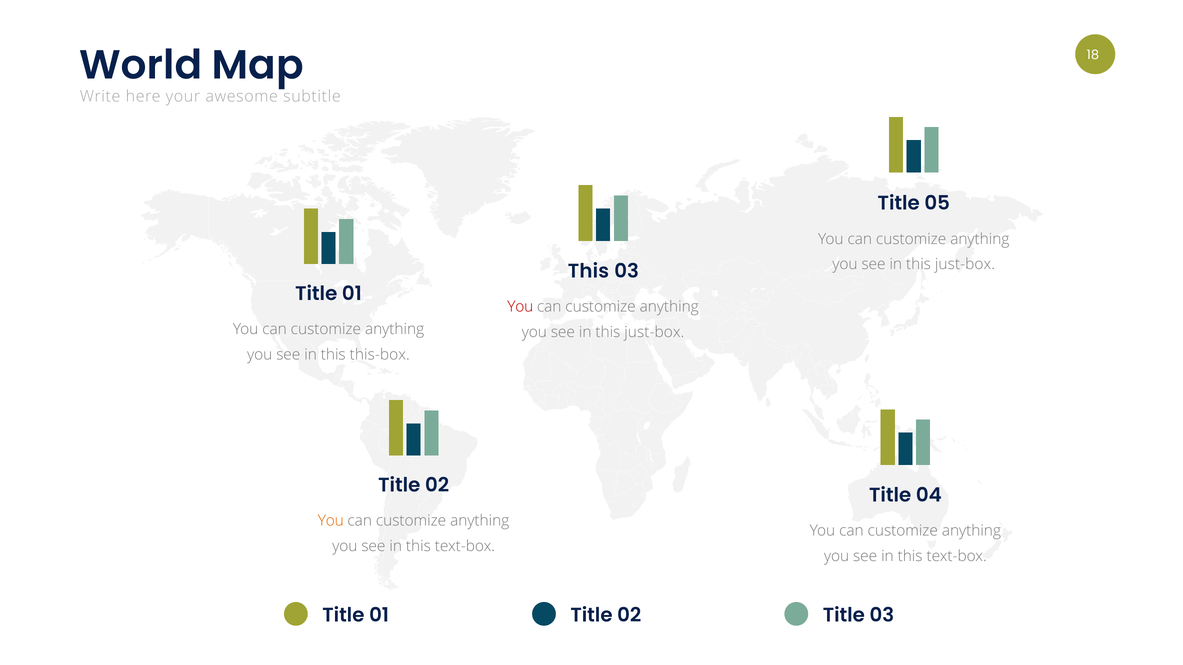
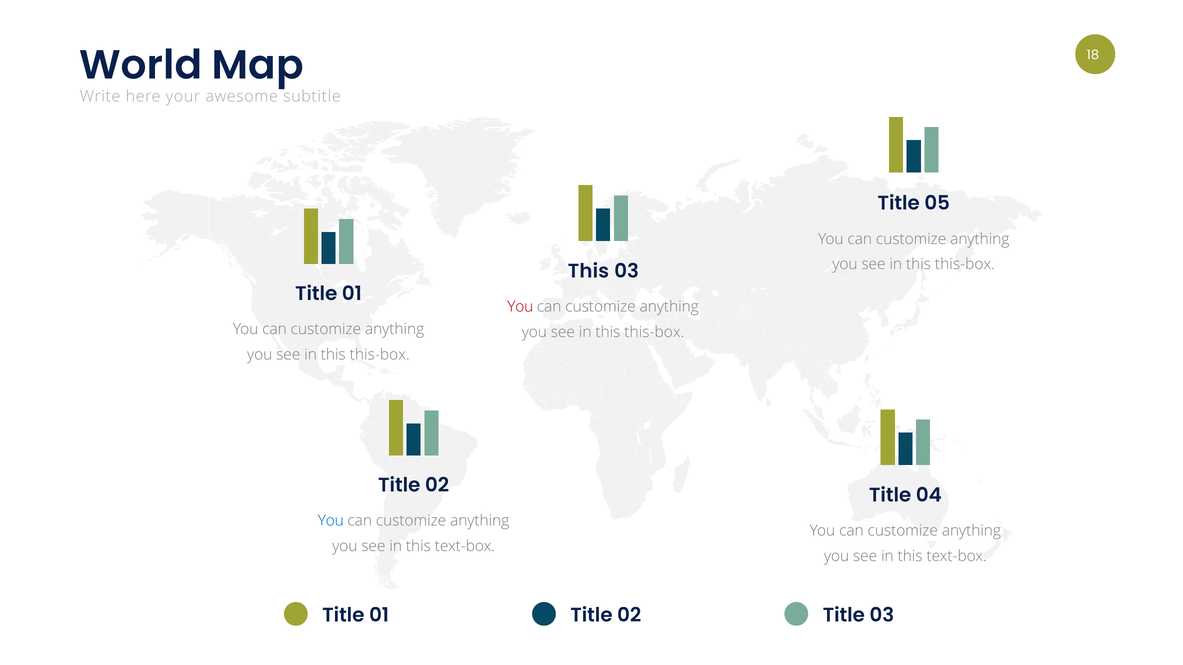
just-box: just-box -> this-box (965, 264)
just-box: just-box -> this-box (654, 332)
You colour: orange -> blue (331, 521)
